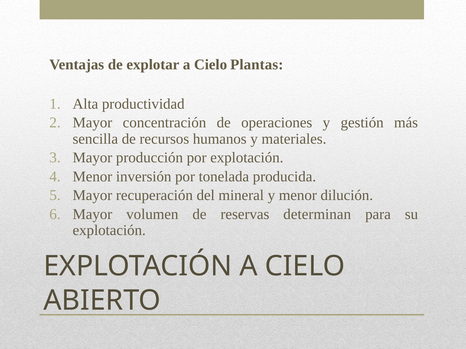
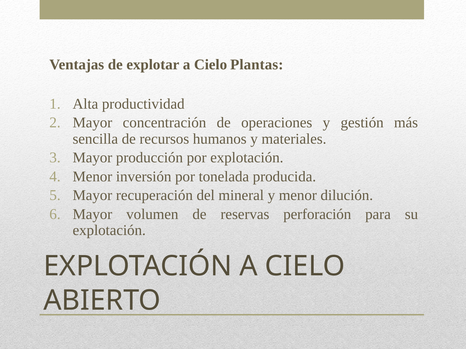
determinan: determinan -> perforación (317, 214)
